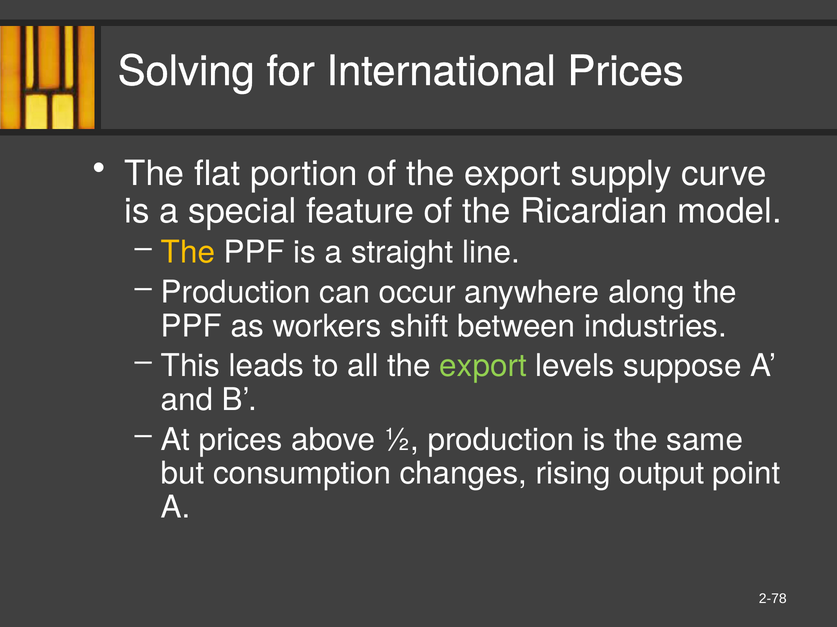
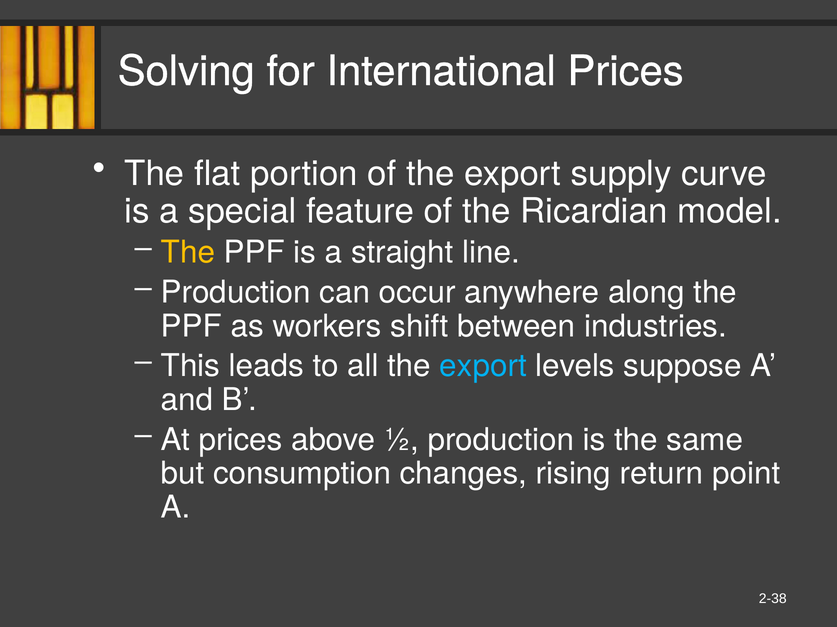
export colour: light green -> light blue (483, 366)
output: output -> return (662, 474)
2-78: 2-78 -> 2-38 (773, 599)
